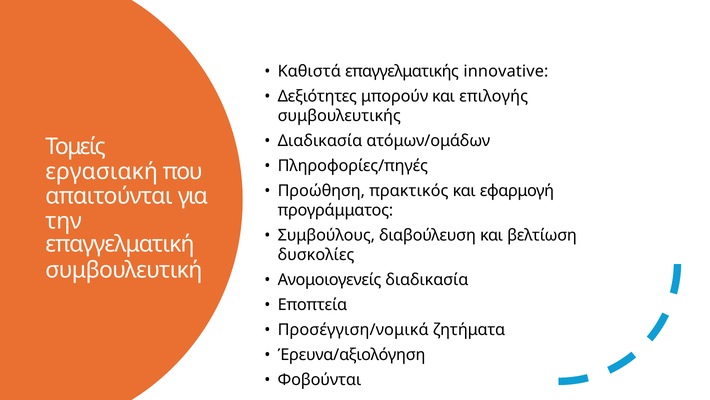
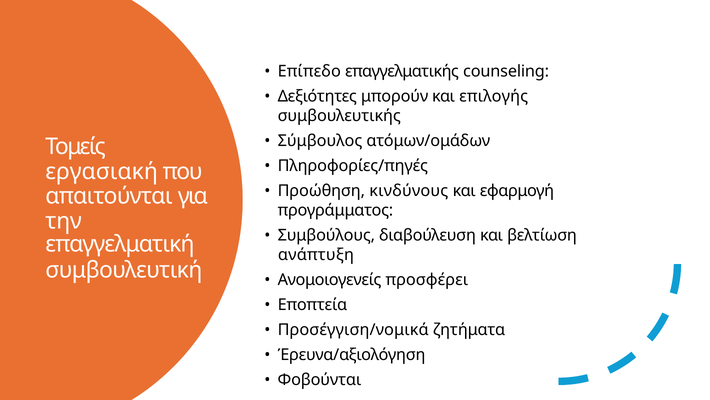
Καθιστά: Καθιστά -> Επίπεδο (309, 71)
innovative: innovative -> counseling (506, 71)
Διαδικασία: Διαδικασία -> Σύμβουλος (320, 141)
πρακτικός: πρακτικός -> κινδύνους (409, 191)
δυσκολίες: δυσκολίες -> ανάπτυξη (316, 255)
Ανομοιογενείς διαδικασία: διαδικασία -> προσφέρει (427, 280)
